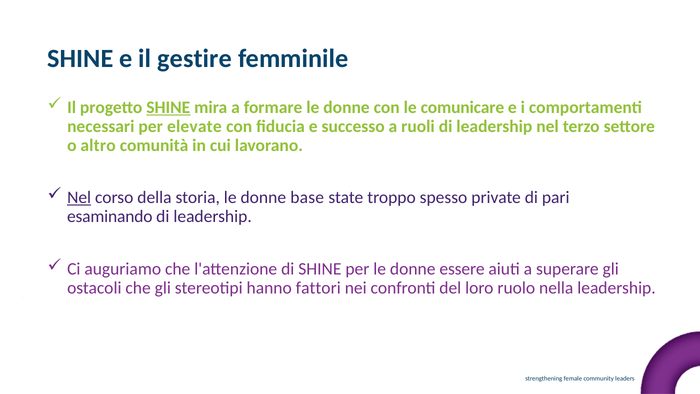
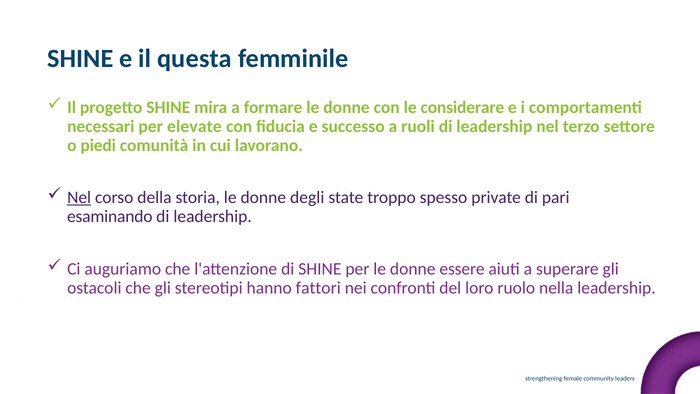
gestire: gestire -> questa (195, 59)
SHINE underline: present -> none (168, 107)
comunicare: comunicare -> considerare (462, 107)
altro: altro -> piedi (98, 145)
base: base -> degli (307, 198)
